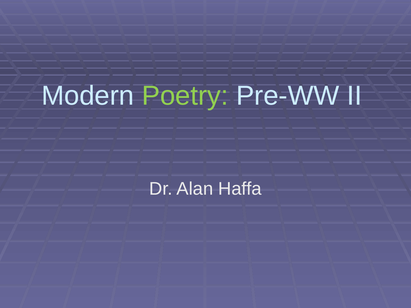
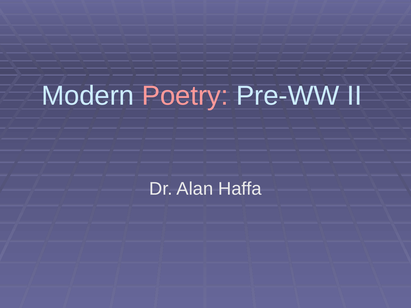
Poetry colour: light green -> pink (185, 96)
